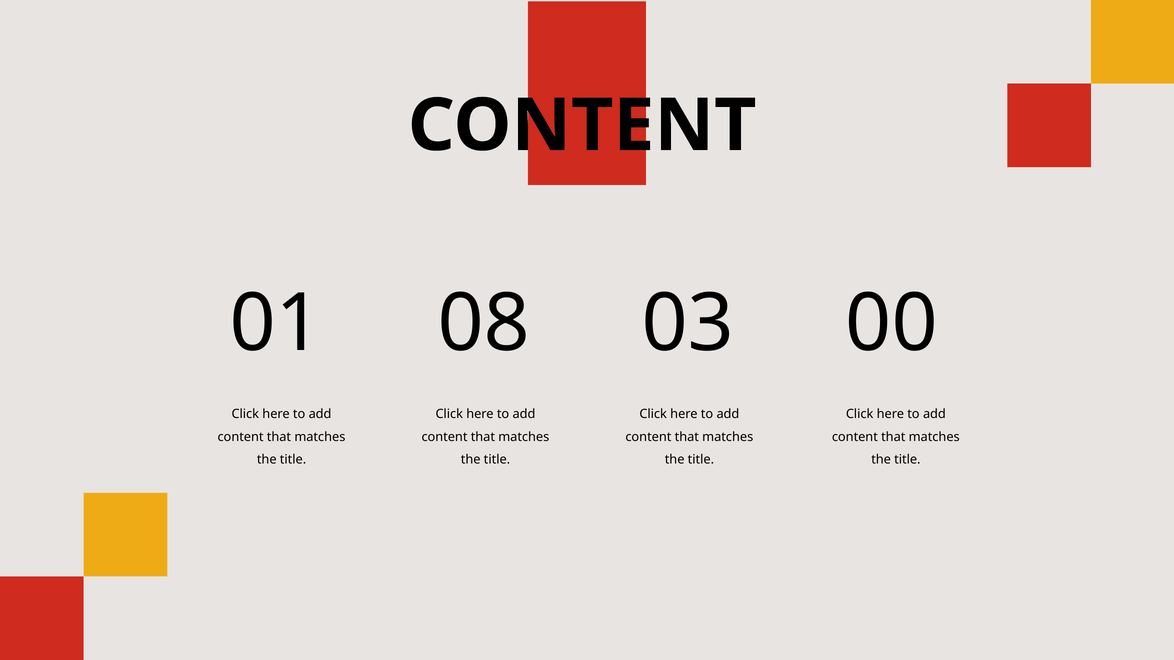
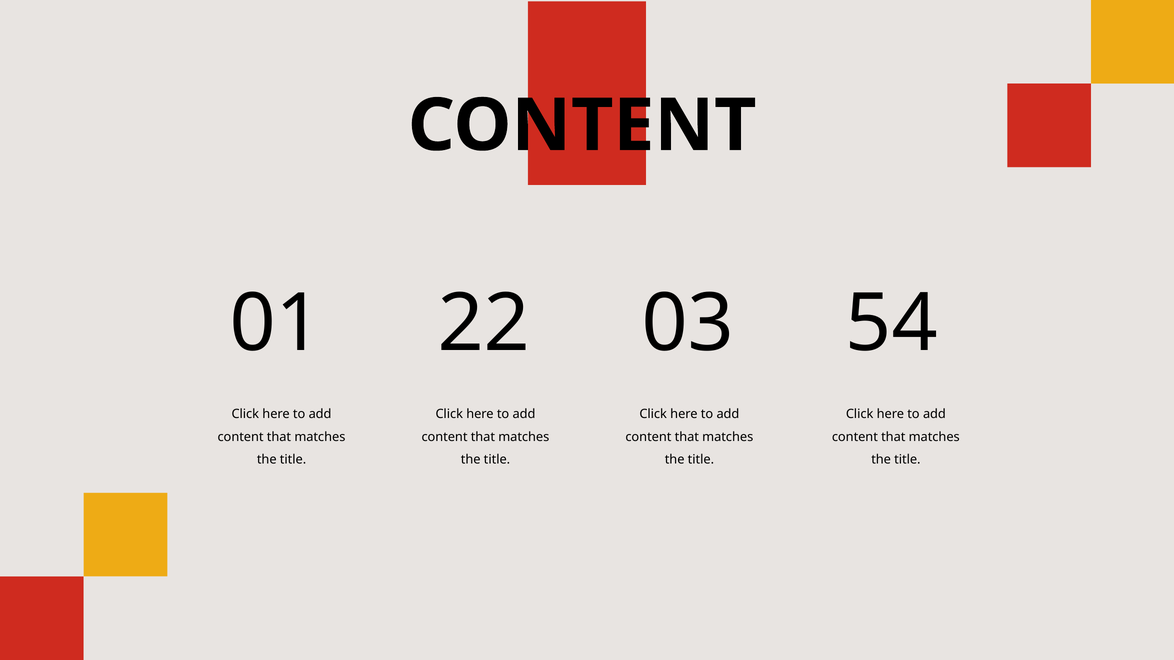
08: 08 -> 22 (484, 324)
00: 00 -> 54 (892, 324)
